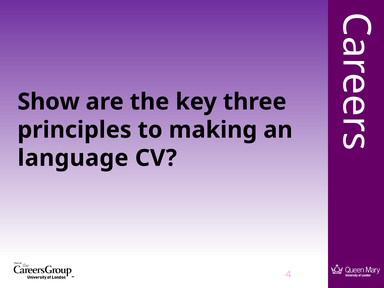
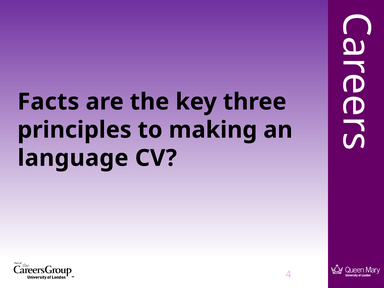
Show: Show -> Facts (48, 102)
